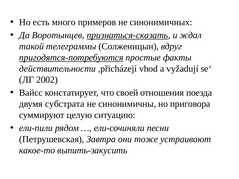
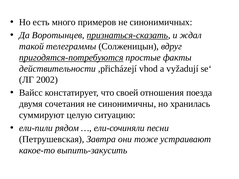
субстрата: субстрата -> сочетания (65, 104)
приговора: приговора -> хранилась (190, 104)
